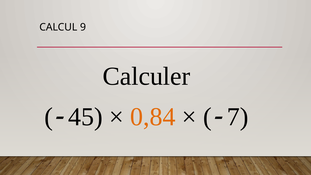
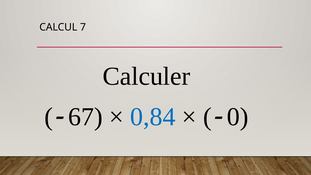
9: 9 -> 7 (83, 27)
45: 45 -> 67 (85, 117)
0,84 colour: orange -> blue (153, 117)
7: 7 -> 0 (238, 117)
